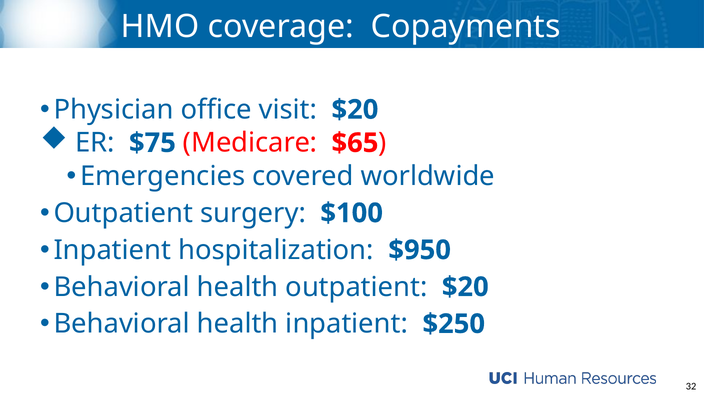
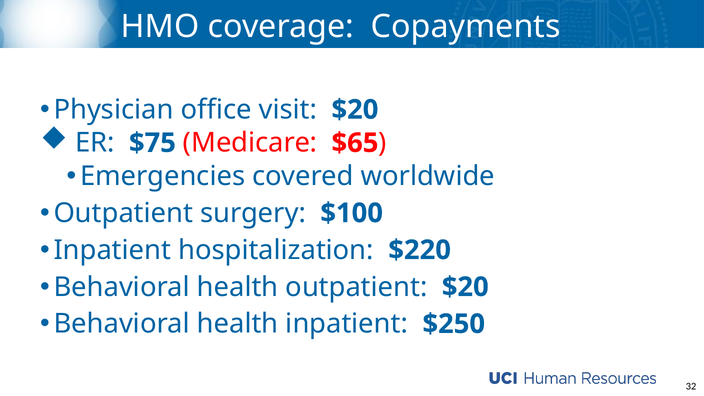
$950: $950 -> $220 (420, 250)
